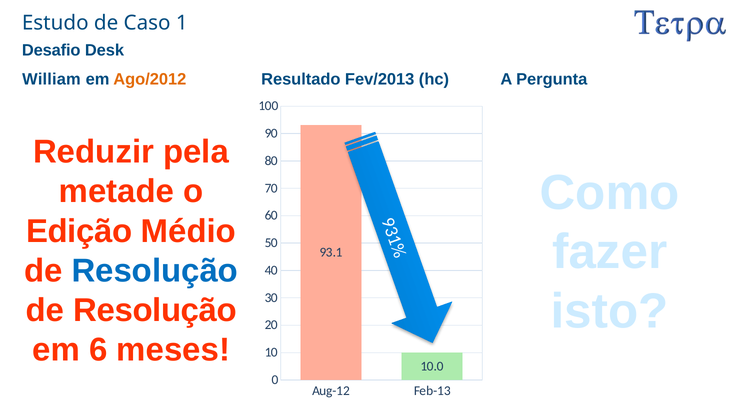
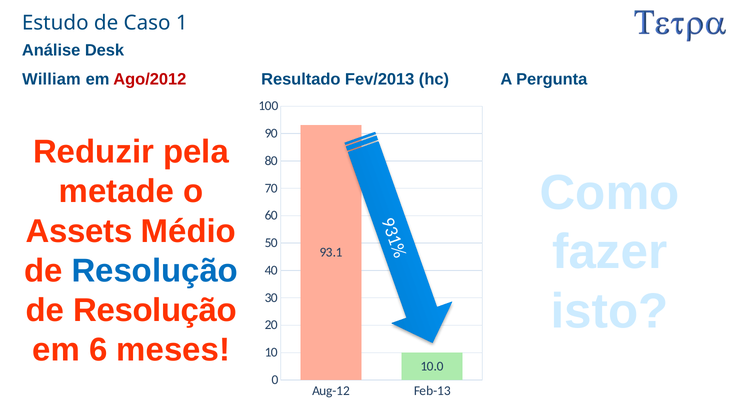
Desafio: Desafio -> Análise (51, 50)
Ago/2012 colour: orange -> red (150, 79)
Edição: Edição -> Assets (79, 231)
